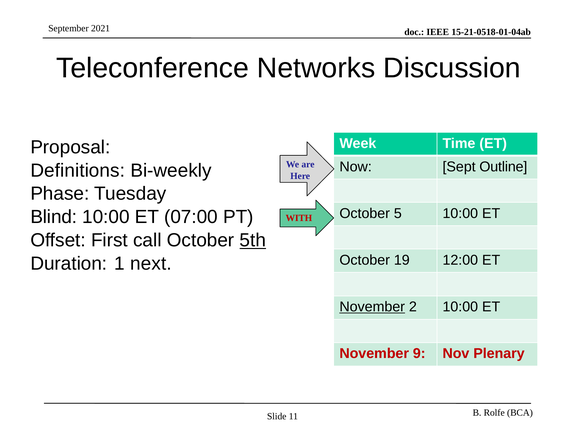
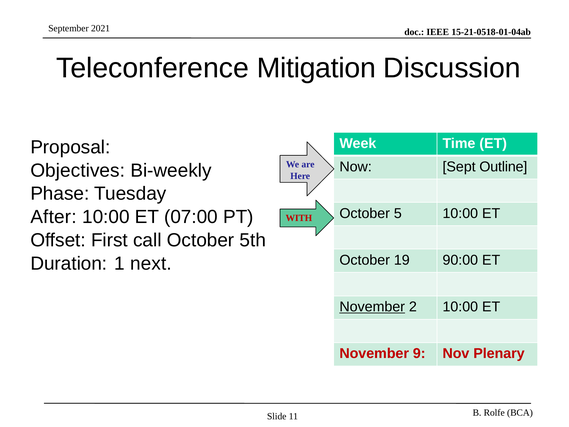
Networks: Networks -> Mitigation (316, 68)
Definitions: Definitions -> Objectives (78, 170)
Blind: Blind -> After (54, 217)
5th underline: present -> none (253, 240)
12:00: 12:00 -> 90:00 (460, 260)
